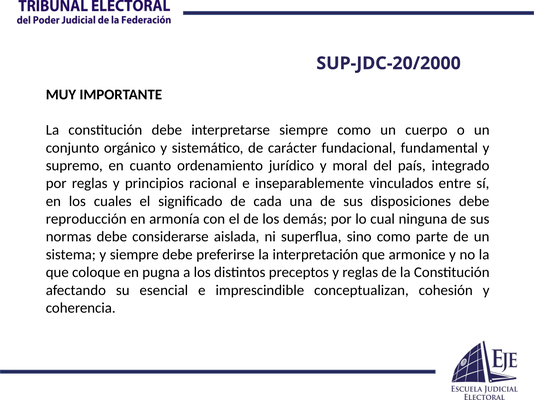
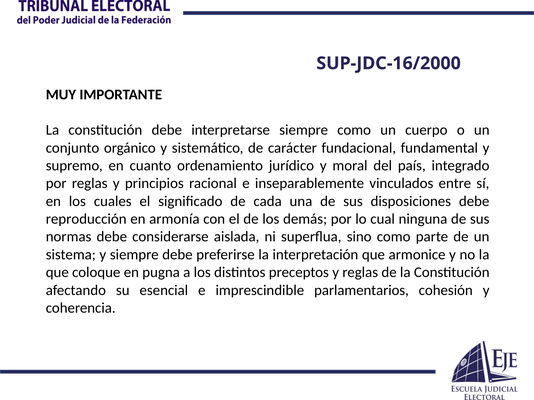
SUP-JDC-20/2000: SUP-JDC-20/2000 -> SUP-JDC-16/2000 (389, 63)
conceptualizan: conceptualizan -> parlamentarios (361, 290)
